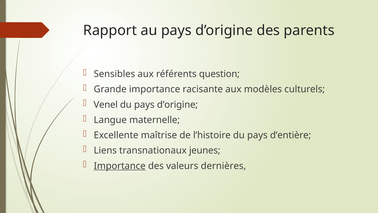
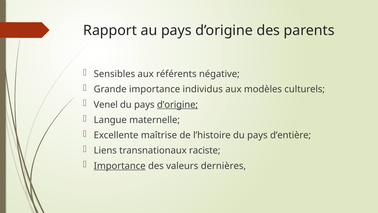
question: question -> négative (219, 74)
racisante: racisante -> individus (203, 89)
d’origine underline: none -> present (177, 104)
jeunes: jeunes -> raciste (205, 150)
